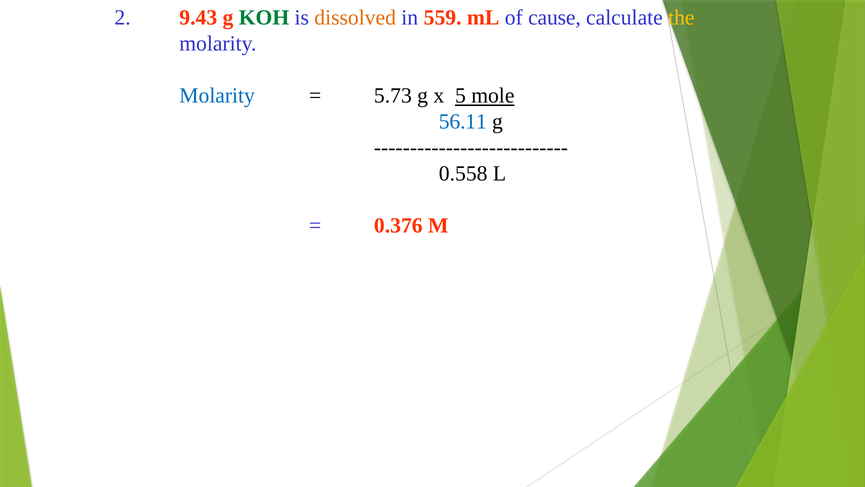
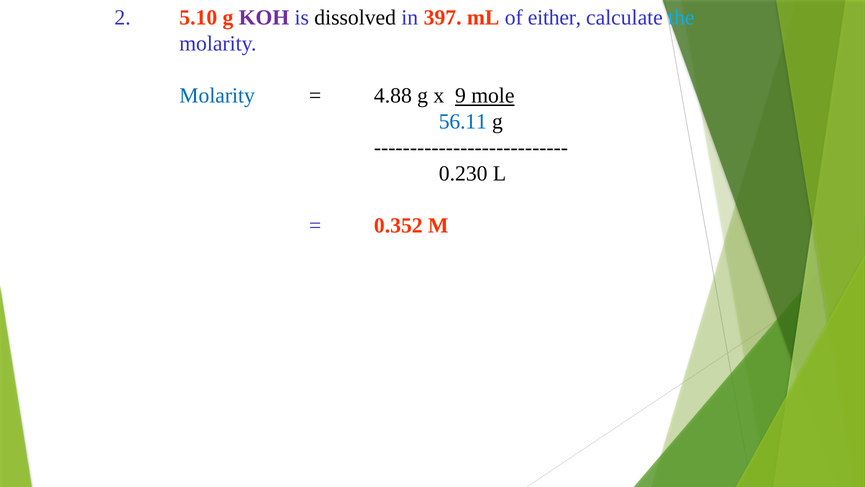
9.43: 9.43 -> 5.10 (198, 18)
KOH colour: green -> purple (264, 18)
dissolved colour: orange -> black (355, 18)
559: 559 -> 397 (443, 18)
cause: cause -> either (555, 18)
the colour: yellow -> light blue (681, 18)
5.73: 5.73 -> 4.88 (393, 96)
5: 5 -> 9 (460, 96)
0.558: 0.558 -> 0.230 (463, 173)
0.376: 0.376 -> 0.352 (398, 225)
